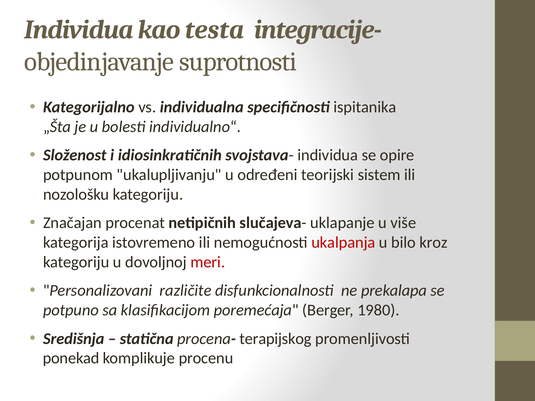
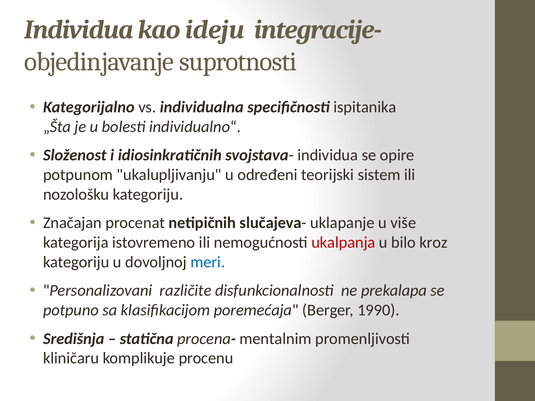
testa: testa -> ideju (215, 30)
meri colour: red -> blue (208, 262)
1980: 1980 -> 1990 (378, 310)
terapijskog: terapijskog -> mentalnim (276, 339)
ponekad: ponekad -> kliničaru (71, 358)
